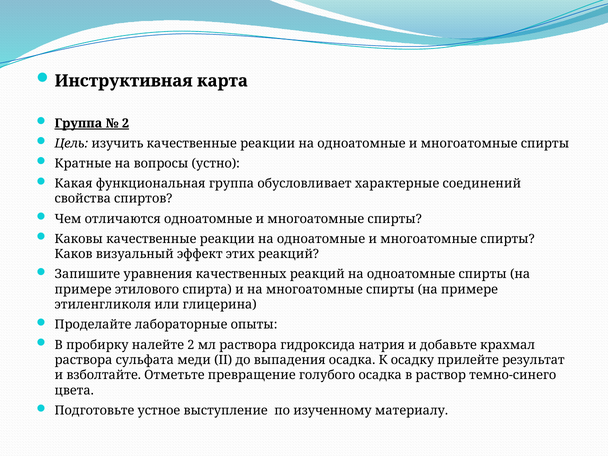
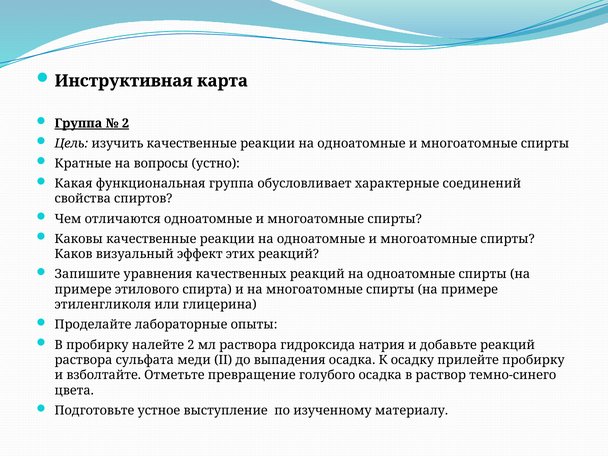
добавьте крахмал: крахмал -> реакций (508, 345)
прилейте результат: результат -> пробирку (533, 360)
